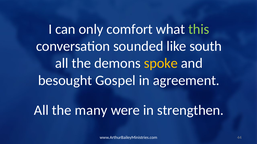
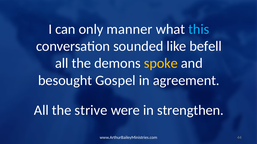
comfort: comfort -> manner (130, 29)
this colour: light green -> light blue (199, 29)
south: south -> befell (206, 46)
many: many -> strive (91, 111)
